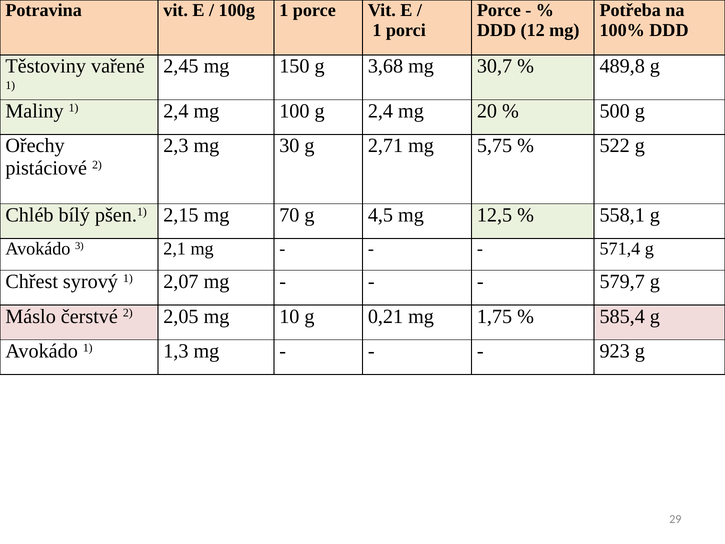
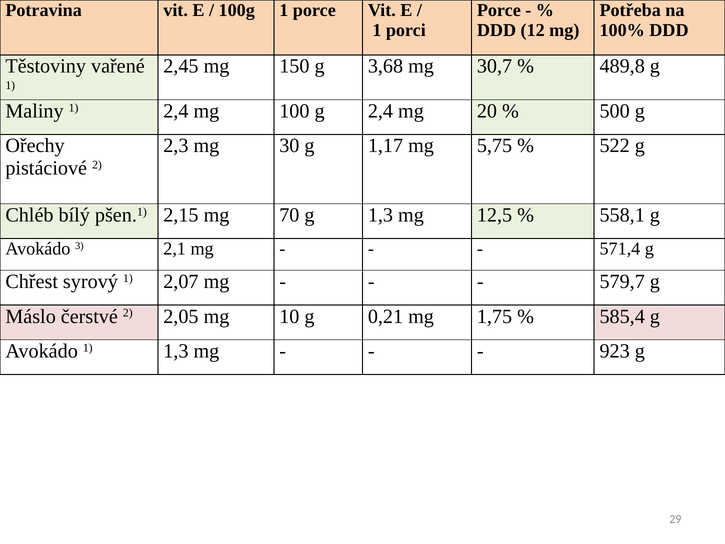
2,71: 2,71 -> 1,17 (386, 146)
g 4,5: 4,5 -> 1,3 (380, 215)
